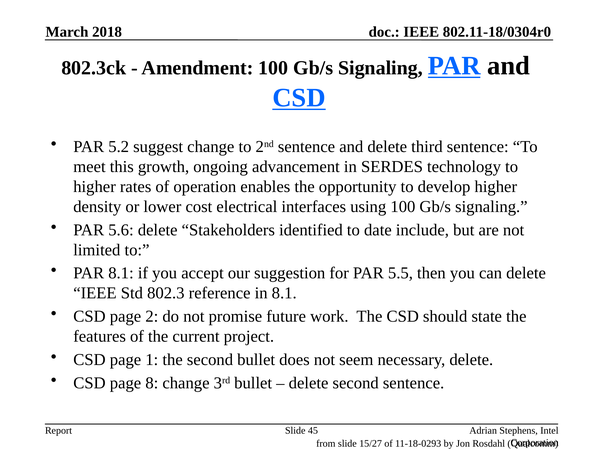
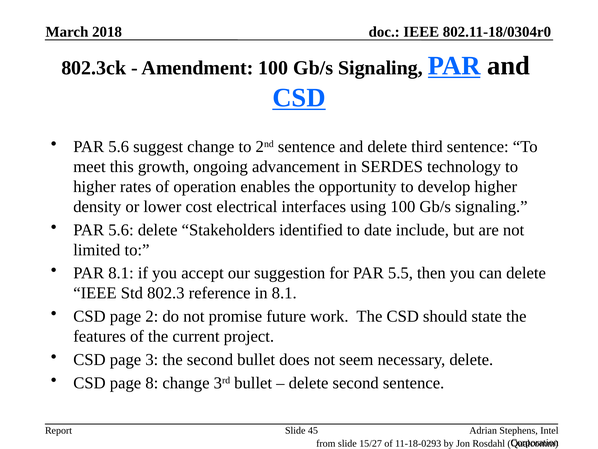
5.2: 5.2 -> 5.6 (119, 147)
1: 1 -> 3 (152, 359)
